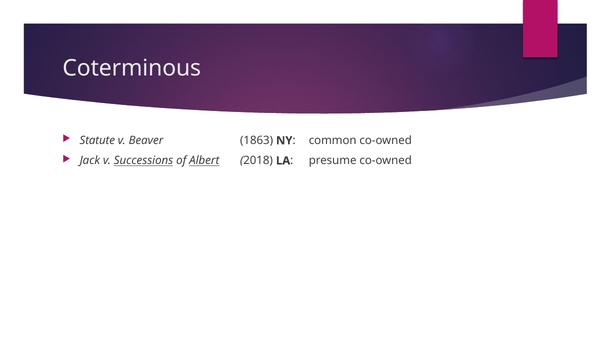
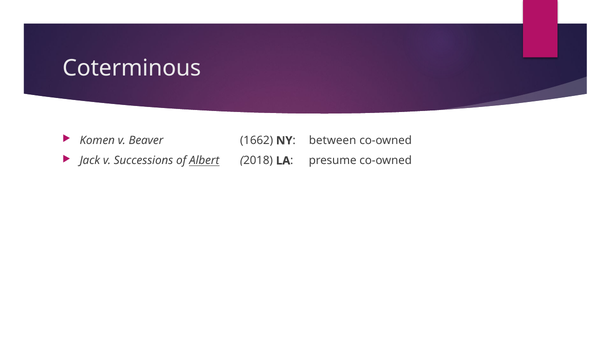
Statute: Statute -> Komen (97, 140)
1863: 1863 -> 1662 (257, 140)
common: common -> between (333, 140)
Successions underline: present -> none (144, 161)
